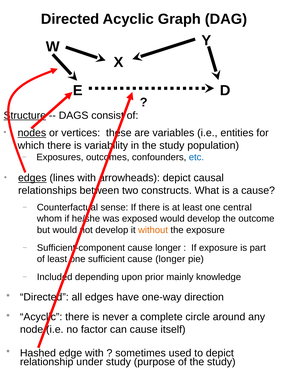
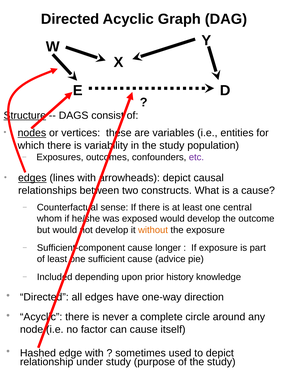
etc colour: blue -> purple (196, 157)
longer: longer -> advice (170, 259)
mainly: mainly -> history (180, 277)
